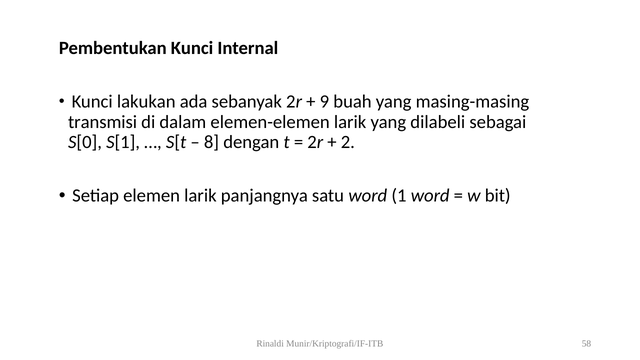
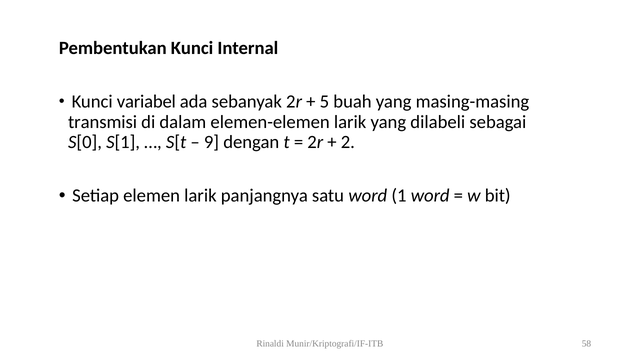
lakukan: lakukan -> variabel (146, 102)
9: 9 -> 5 (324, 102)
8: 8 -> 9 (211, 142)
